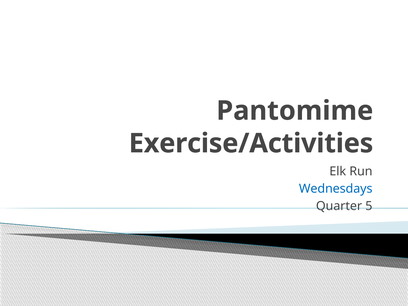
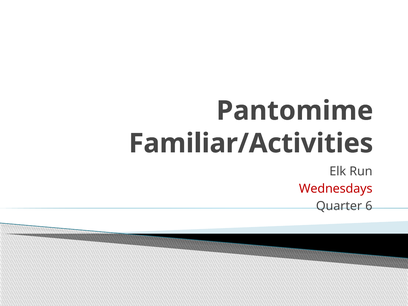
Exercise/Activities: Exercise/Activities -> Familiar/Activities (251, 143)
Wednesdays colour: blue -> red (336, 189)
5: 5 -> 6 (369, 206)
